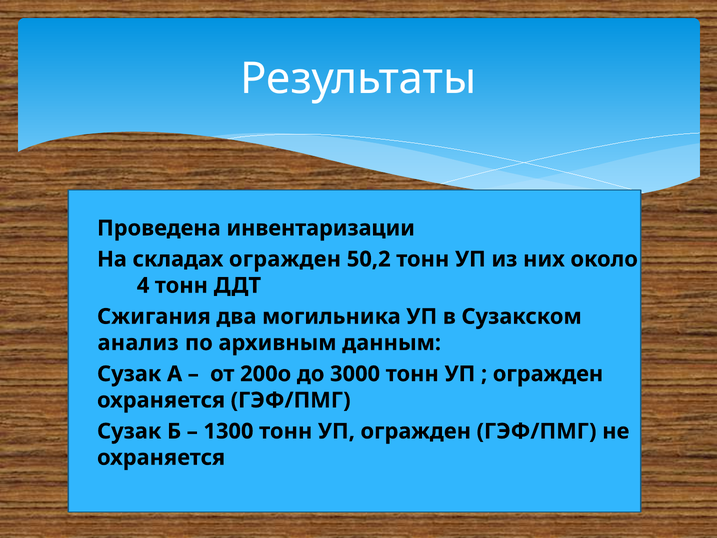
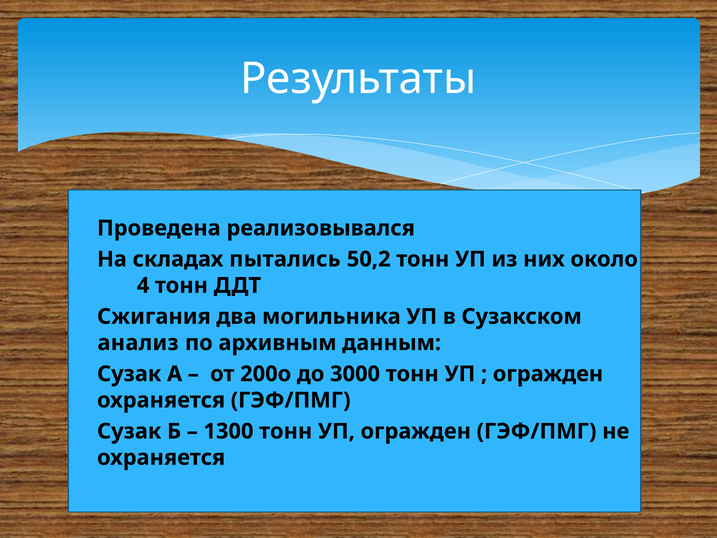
инвентаризации: инвентаризации -> реализовывался (321, 228)
складах огражден: огражден -> пытались (285, 259)
